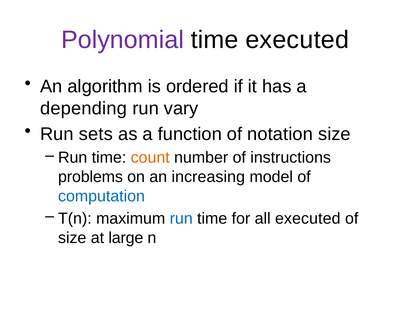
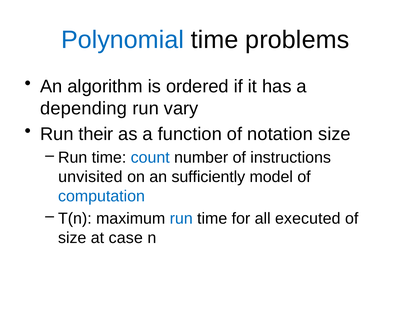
Polynomial colour: purple -> blue (123, 40)
time executed: executed -> problems (297, 40)
sets: sets -> their (96, 134)
count colour: orange -> blue (150, 157)
problems: problems -> unvisited (90, 177)
increasing: increasing -> sufficiently (208, 177)
large: large -> case (126, 237)
